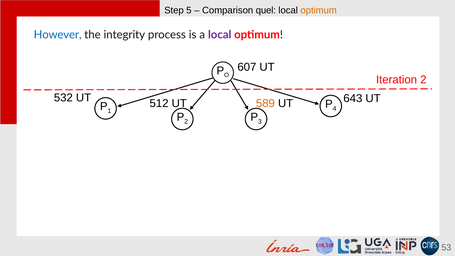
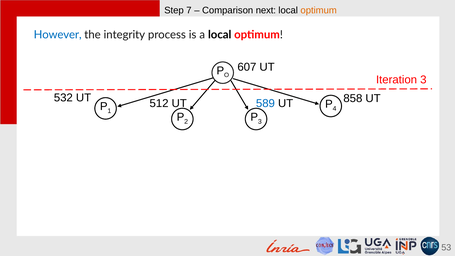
5: 5 -> 7 (189, 11)
quel: quel -> next (266, 11)
local colour: purple -> black (220, 35)
Iteration 2: 2 -> 3 (423, 80)
589 colour: orange -> blue (265, 103)
643: 643 -> 858 (353, 98)
